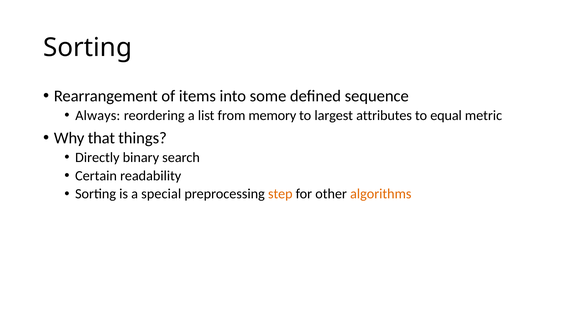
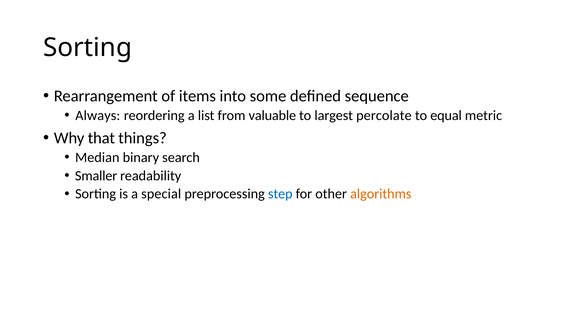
memory: memory -> valuable (272, 115)
attributes: attributes -> percolate (384, 115)
Directly: Directly -> Median (97, 157)
Certain: Certain -> Smaller (96, 176)
step colour: orange -> blue (280, 194)
